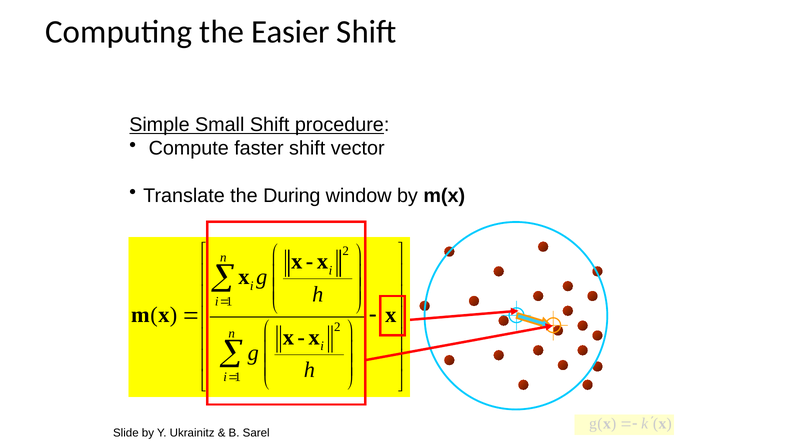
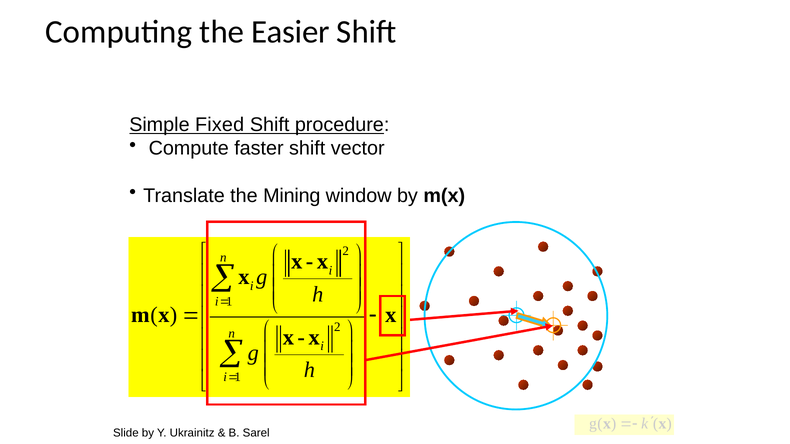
Small: Small -> Fixed (220, 125)
During: During -> Mining (292, 196)
